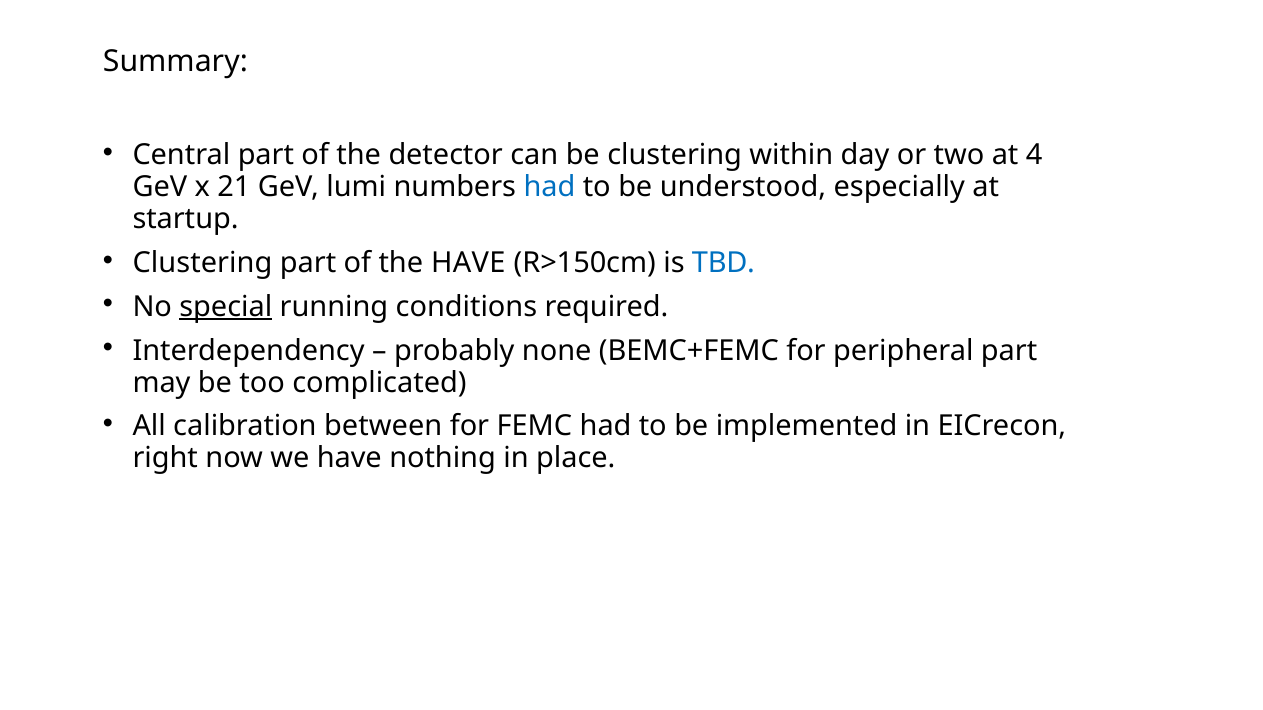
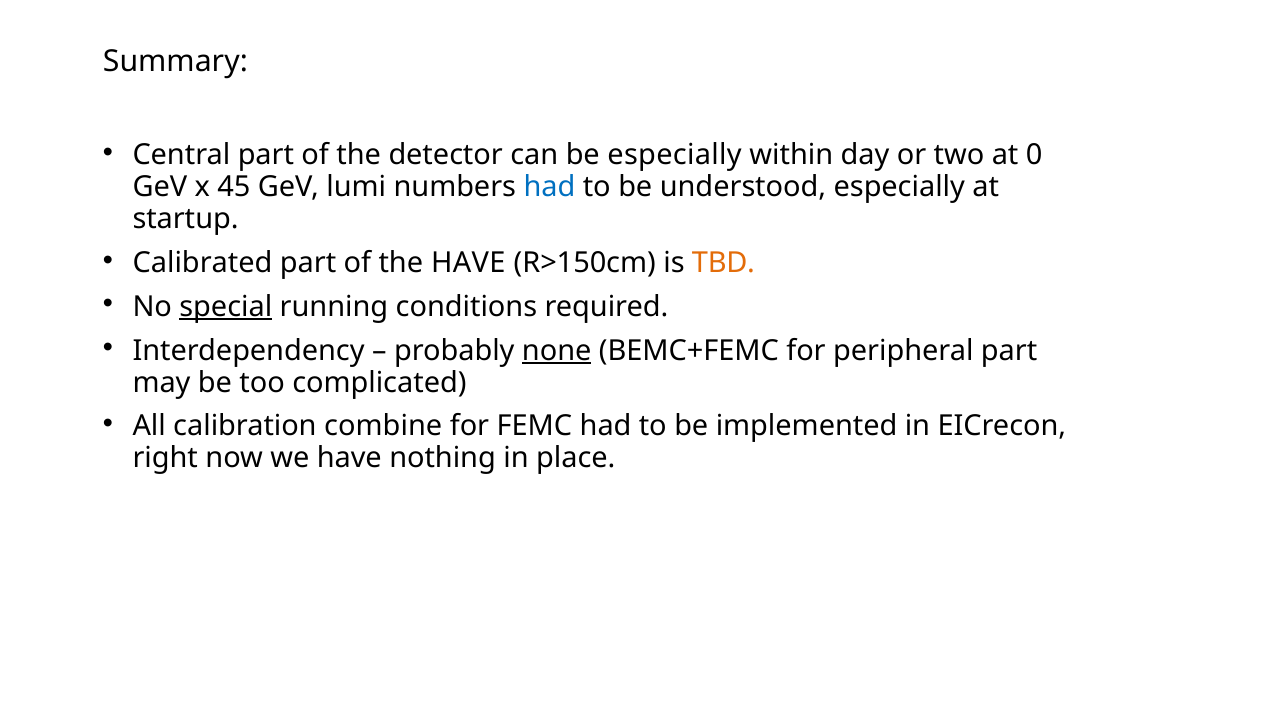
be clustering: clustering -> especially (675, 155)
4: 4 -> 0 (1034, 155)
21: 21 -> 45 (234, 187)
Clustering: Clustering -> Calibrated (203, 263)
TBD colour: blue -> orange (723, 263)
none underline: none -> present (557, 351)
between: between -> combine (383, 427)
